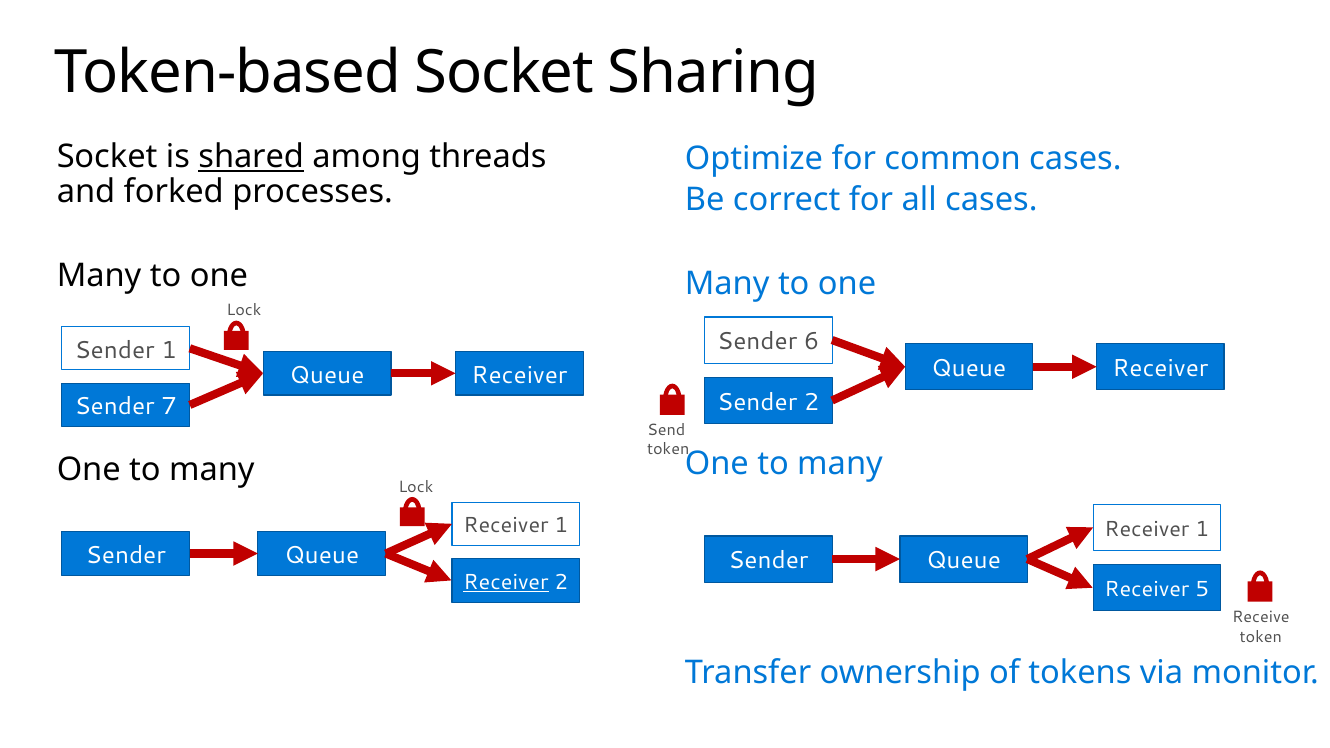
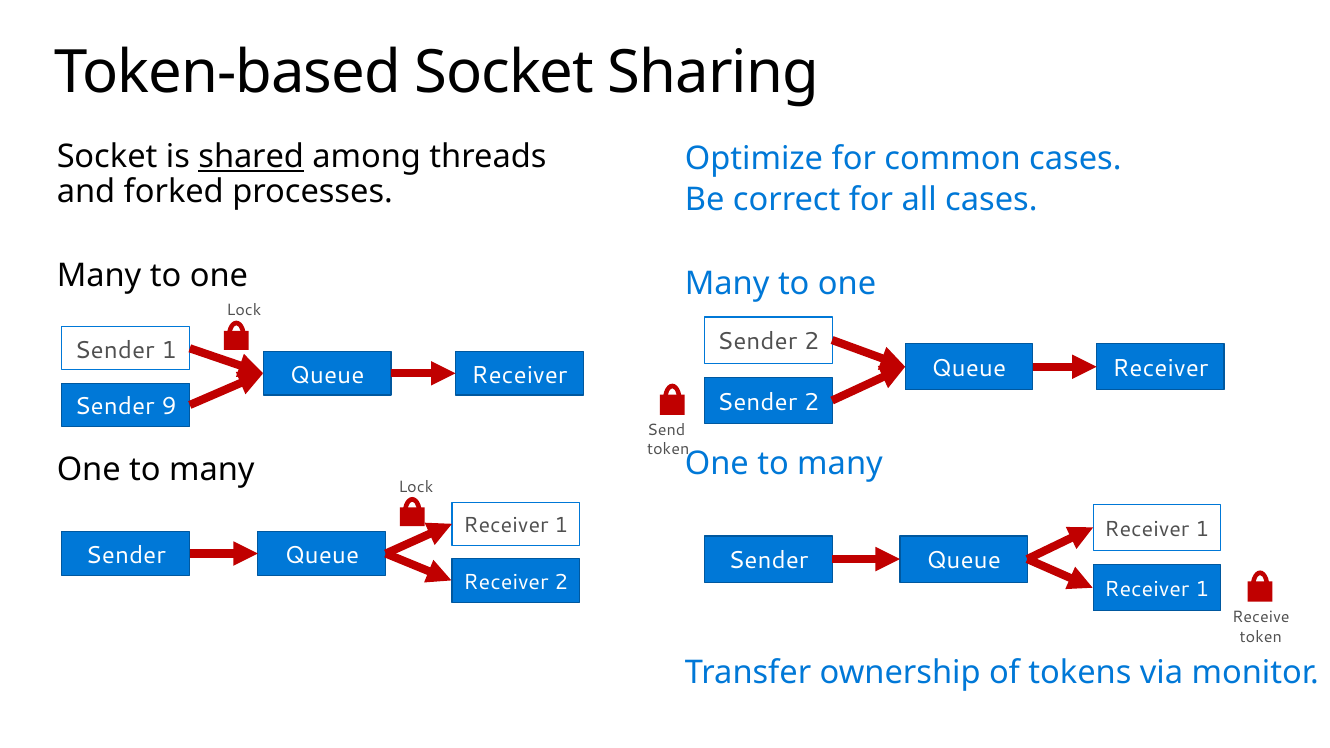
6: 6 -> 2 (812, 342)
7: 7 -> 9 (169, 407)
Receiver underline: present -> none (506, 582)
5: 5 -> 1 (1202, 589)
